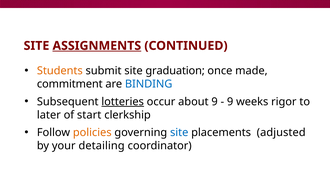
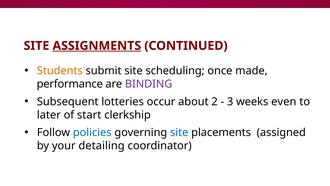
graduation: graduation -> scheduling (175, 71)
commitment: commitment -> performance (70, 84)
BINDING colour: blue -> purple (149, 84)
lotteries underline: present -> none (123, 101)
about 9: 9 -> 2 (215, 101)
9: 9 -> 3 (230, 101)
rigor: rigor -> even (284, 101)
policies colour: orange -> blue (92, 132)
adjusted: adjusted -> assigned (281, 132)
